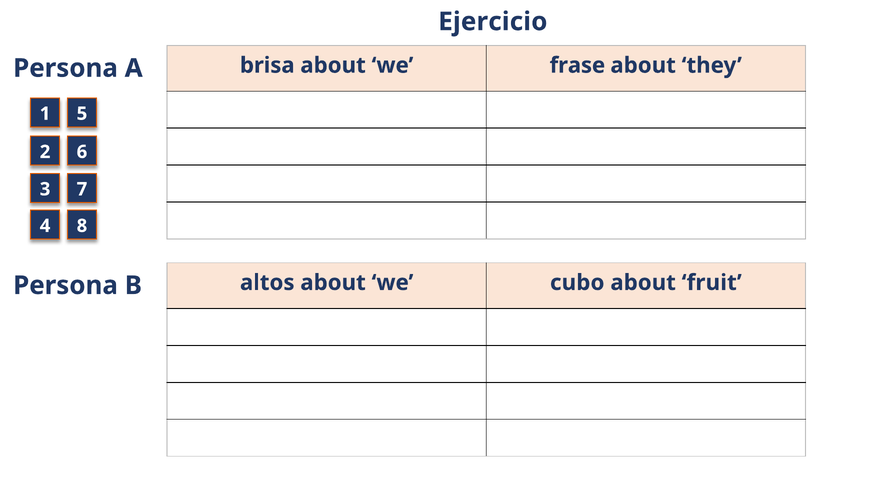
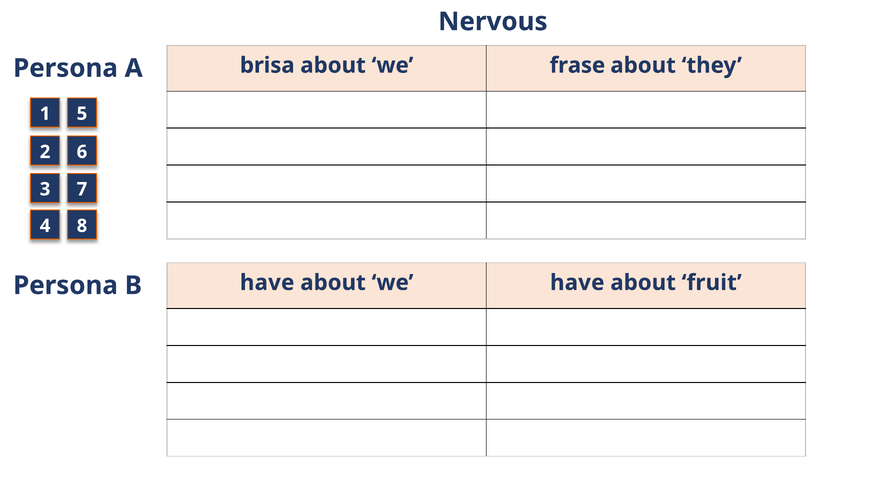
Ejercicio: Ejercicio -> Nervous (493, 22)
altos: altos -> have (267, 283)
we cubo: cubo -> have (577, 283)
